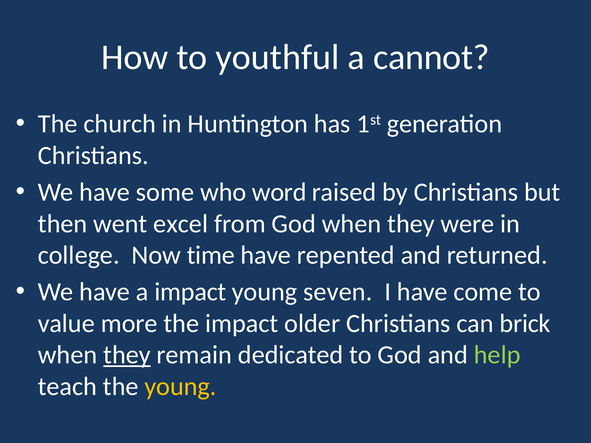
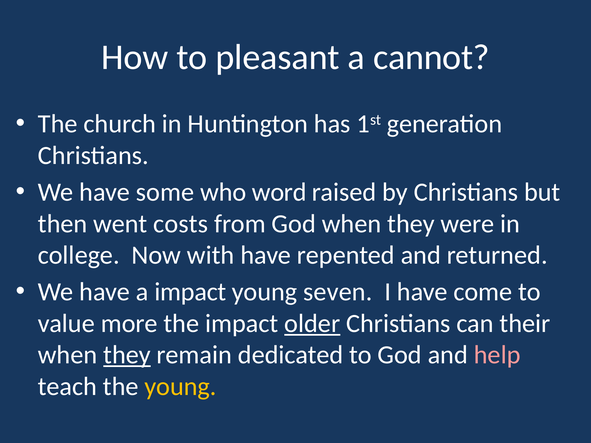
youthful: youthful -> pleasant (278, 57)
excel: excel -> costs (181, 224)
time: time -> with (211, 255)
older underline: none -> present (312, 324)
brick: brick -> their (525, 324)
help colour: light green -> pink (497, 355)
